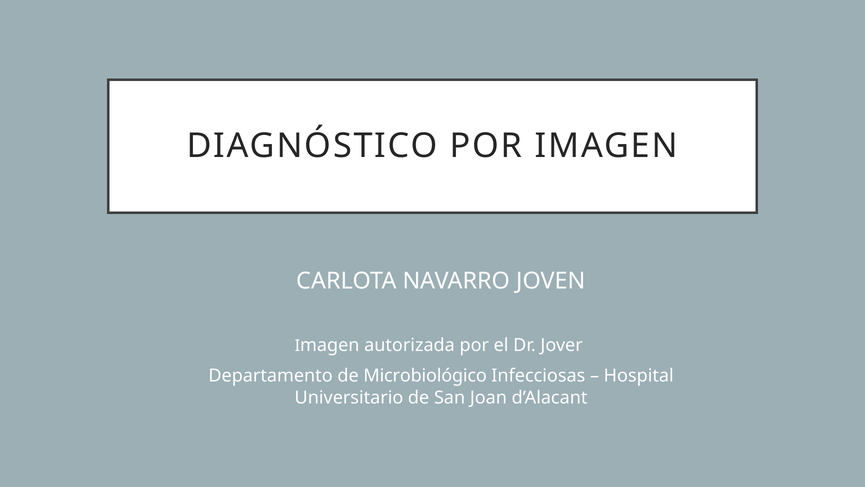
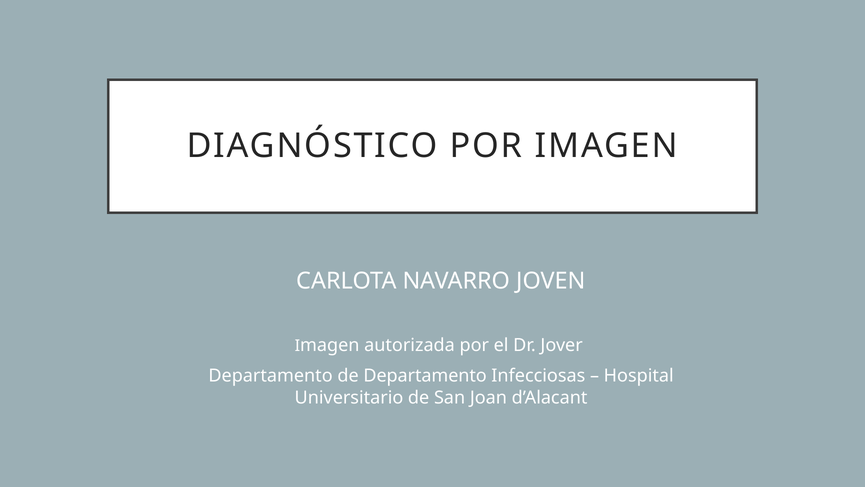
de Microbiológico: Microbiológico -> Departamento (425, 376)
